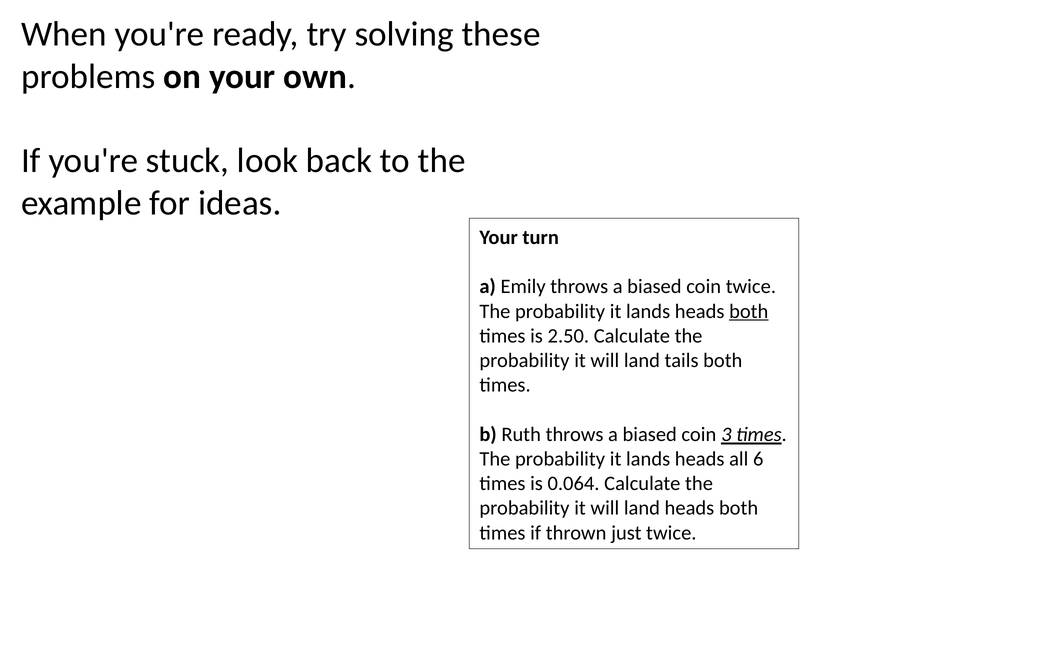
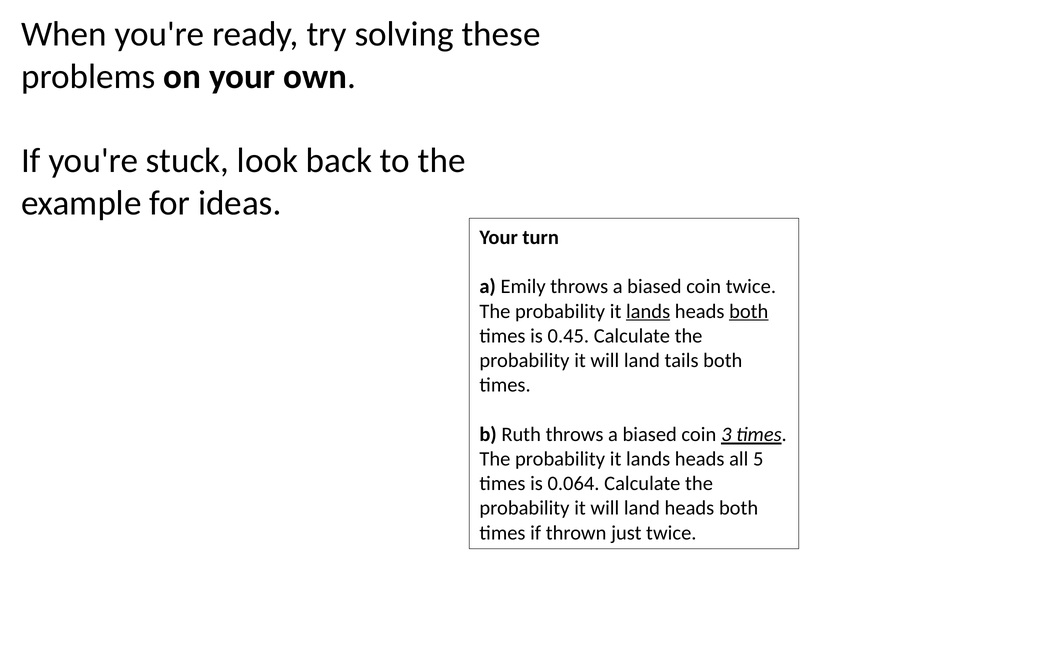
lands underline: none -> present (648, 311)
2.50: 2.50 -> 0.45 (568, 336)
6: 6 -> 5 (758, 459)
